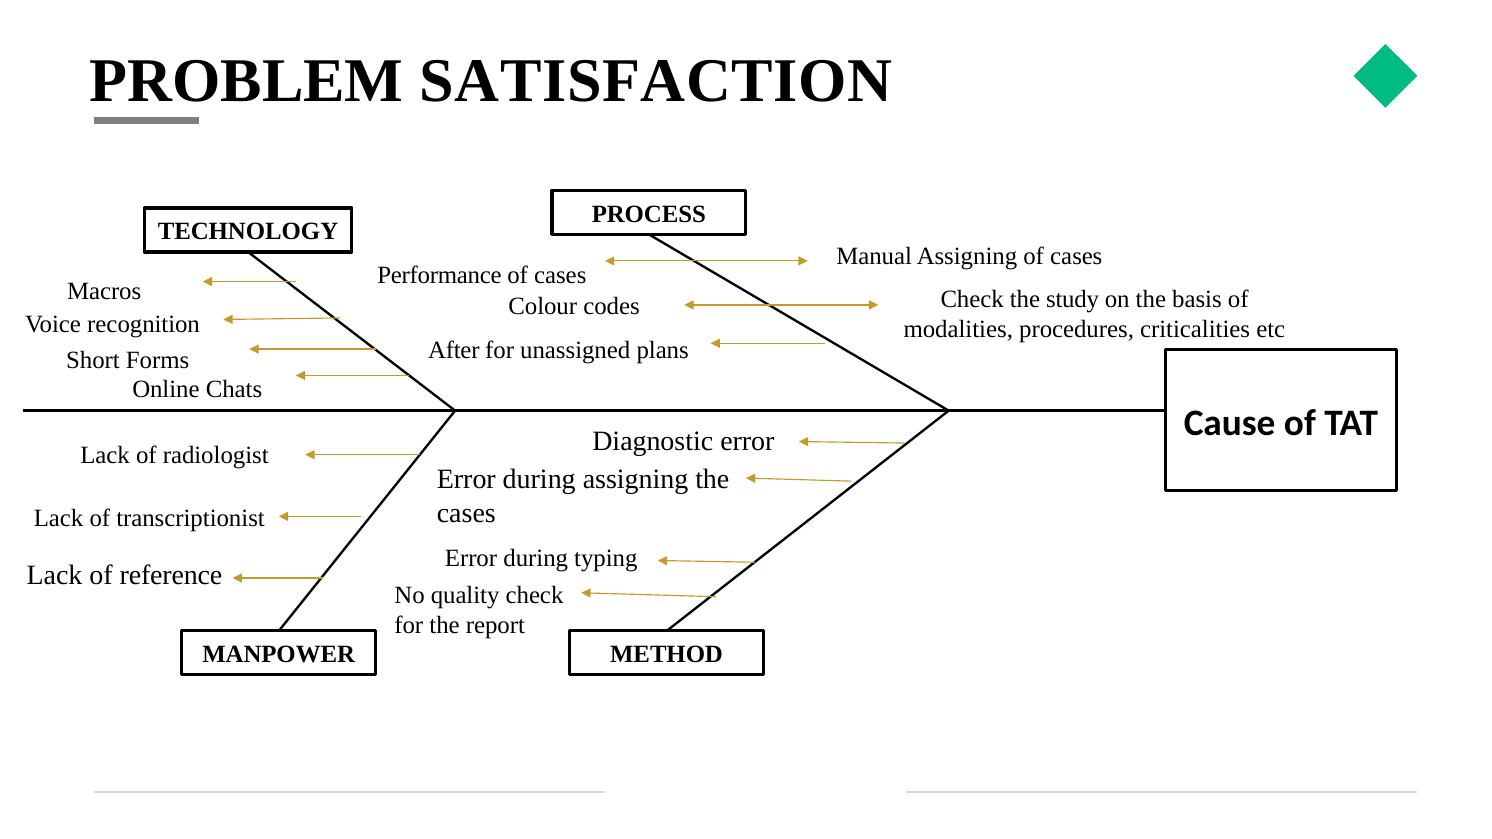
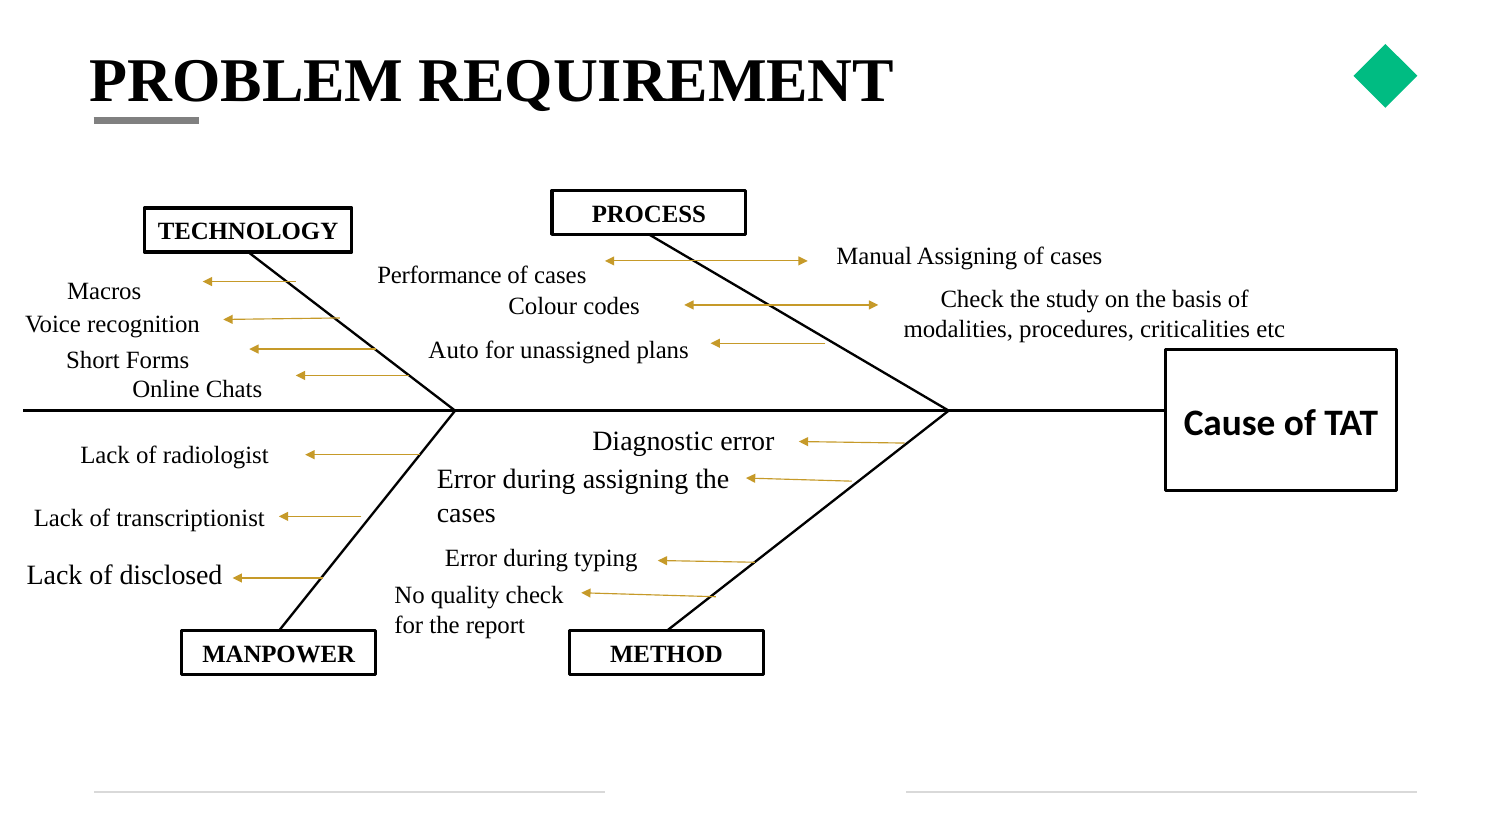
SATISFACTION: SATISFACTION -> REQUIREMENT (656, 81)
After: After -> Auto (454, 351)
reference: reference -> disclosed (171, 576)
